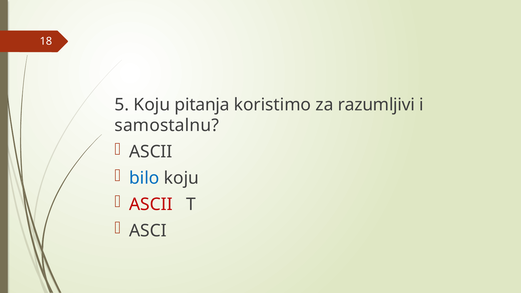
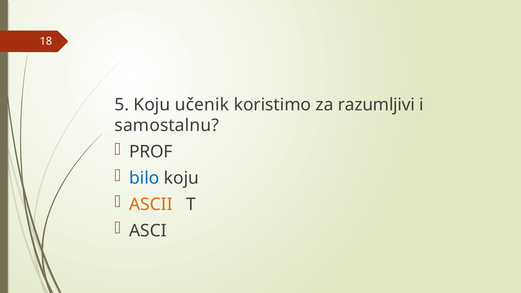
pitanja: pitanja -> učenik (202, 105)
ASCII: ASCII -> PROF (151, 152)
ASCII colour: red -> orange (151, 204)
